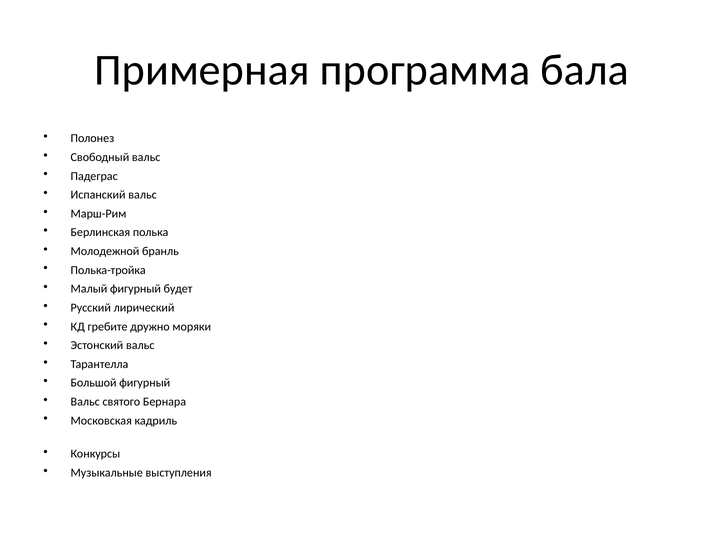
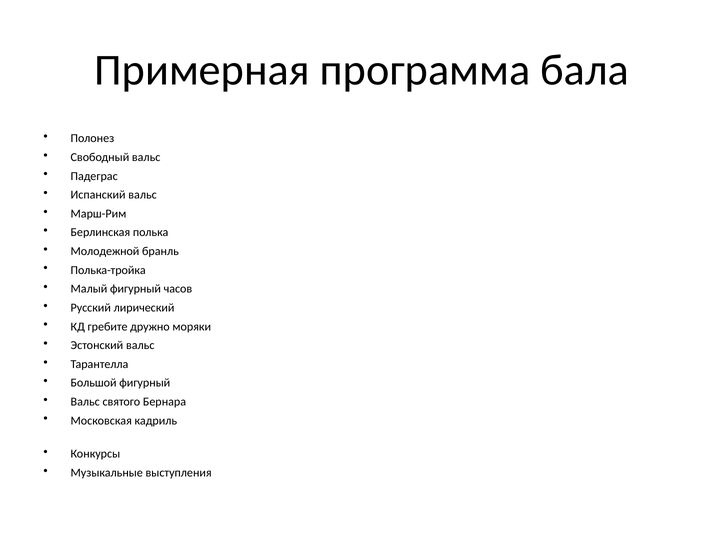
будет: будет -> часов (178, 289)
